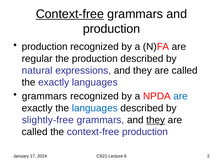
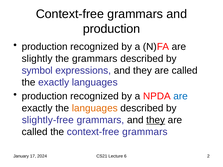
Context-free underline: present -> none (70, 14)
regular: regular -> slightly (37, 59)
the production: production -> grammars (95, 59)
natural: natural -> symbol (37, 71)
grammars: grammars -> production (45, 96)
languages colour: blue -> orange (95, 108)
the context-free production: production -> grammars (145, 132)
